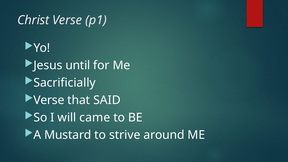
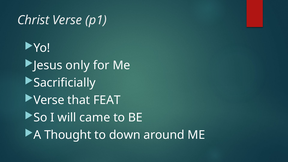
until: until -> only (78, 65)
SAID: SAID -> FEAT (107, 100)
Mustard: Mustard -> Thought (68, 135)
strive: strive -> down (125, 135)
